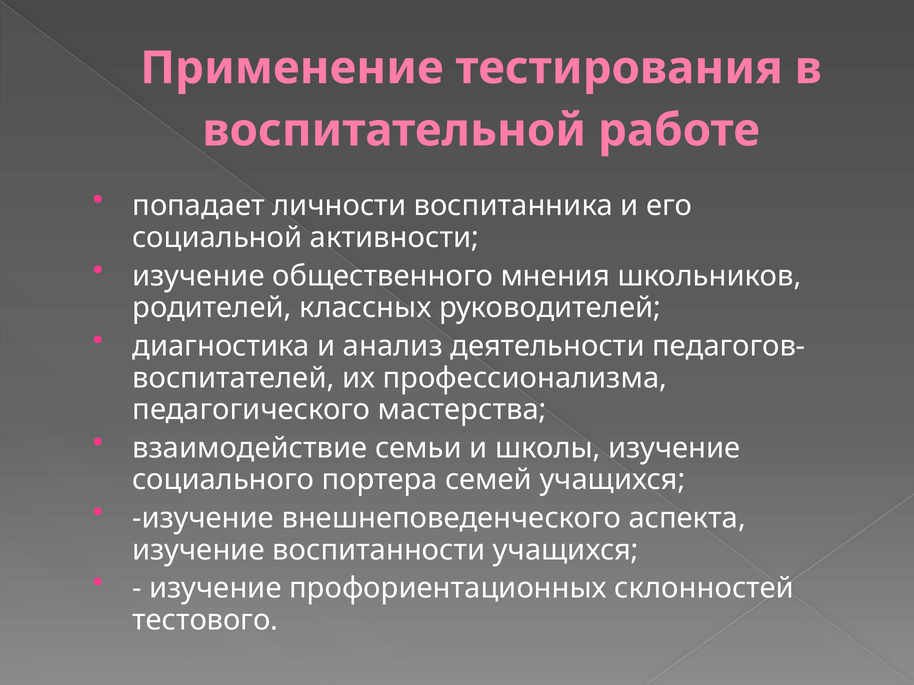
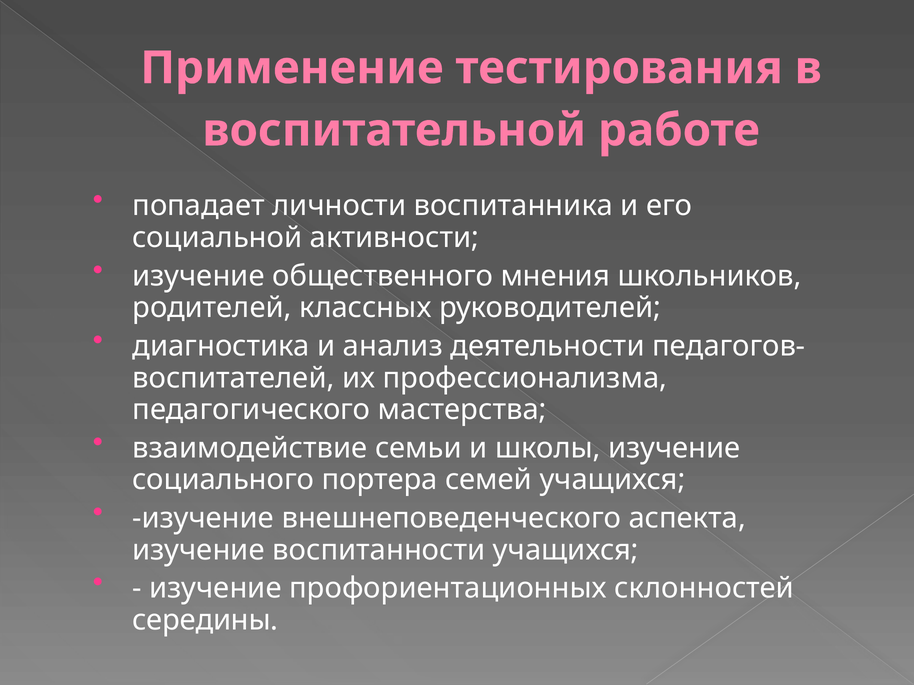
тестового: тестового -> середины (205, 621)
